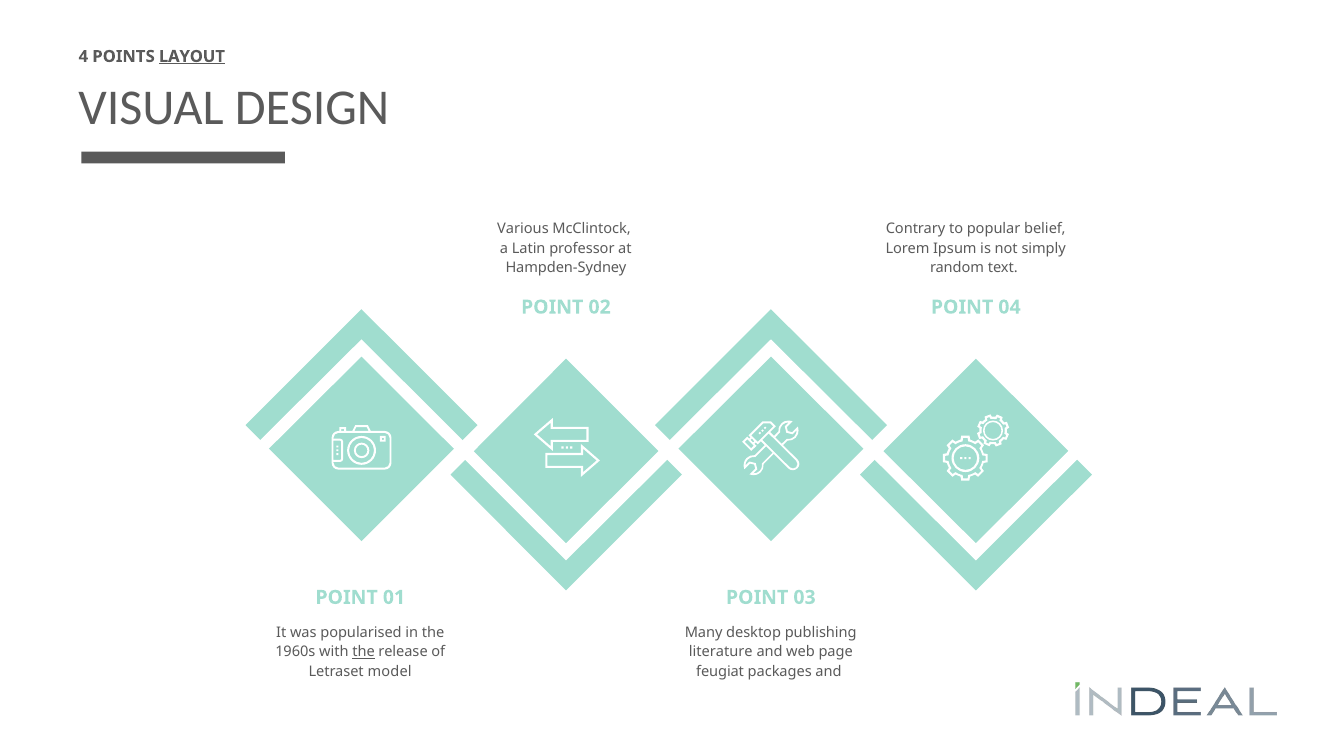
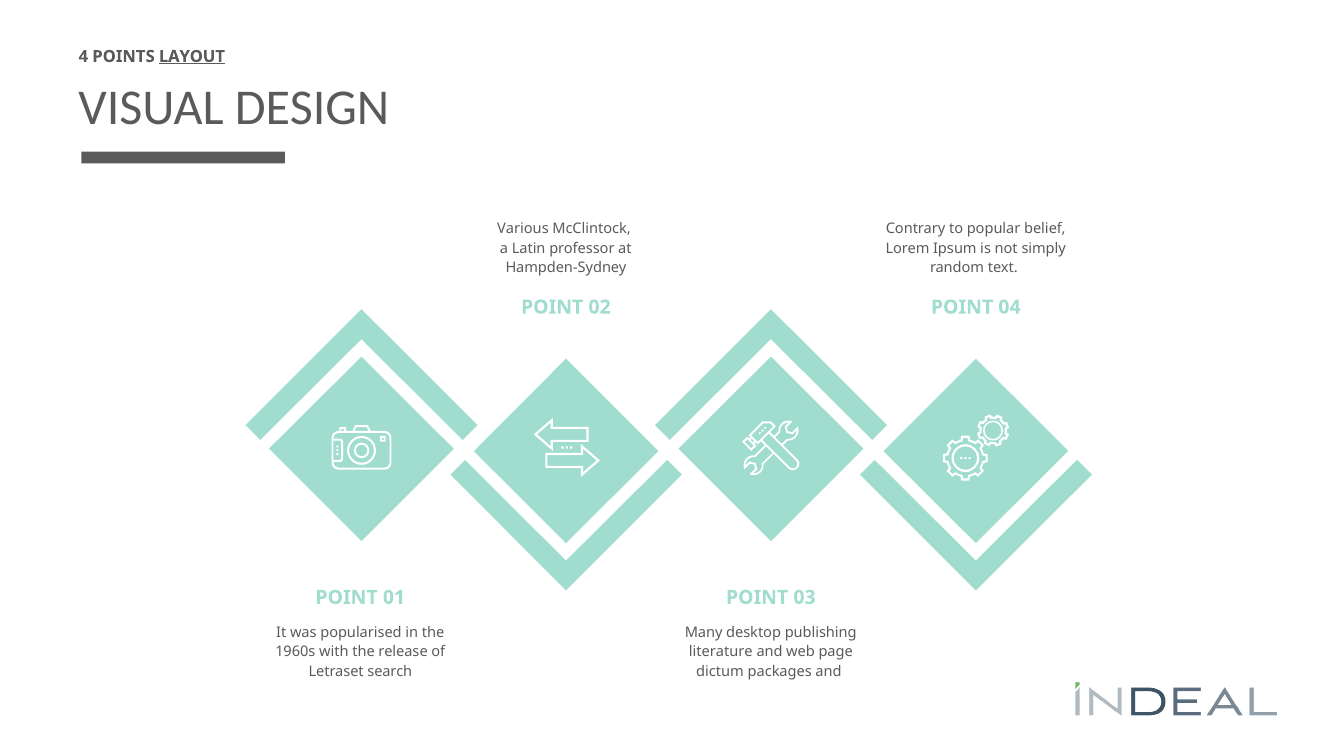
the underline: present -> none (364, 652)
model: model -> search (390, 671)
feugiat: feugiat -> dictum (720, 671)
